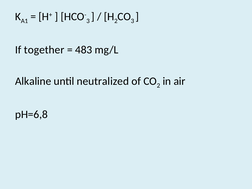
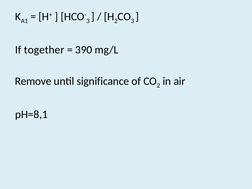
483: 483 -> 390 (84, 50)
Alkaline: Alkaline -> Remove (33, 81)
neutralized: neutralized -> significance (103, 81)
pH=6,8: pH=6,8 -> pH=8,1 (31, 114)
